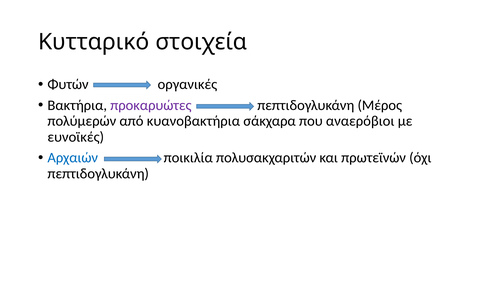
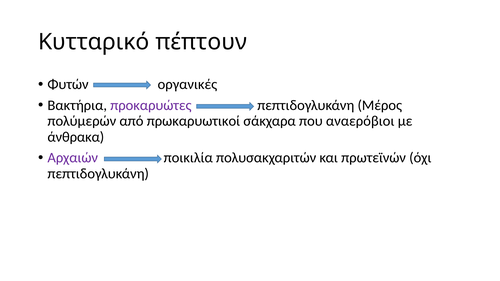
στοιχεία: στοιχεία -> πέπτουν (201, 42)
κυανοβακτήρια: κυανοβακτήρια -> πρωκαρυωτικοί (193, 121)
ευνοϊκές: ευνοϊκές -> άνθρακα (76, 137)
Αρχαιών colour: blue -> purple (73, 158)
